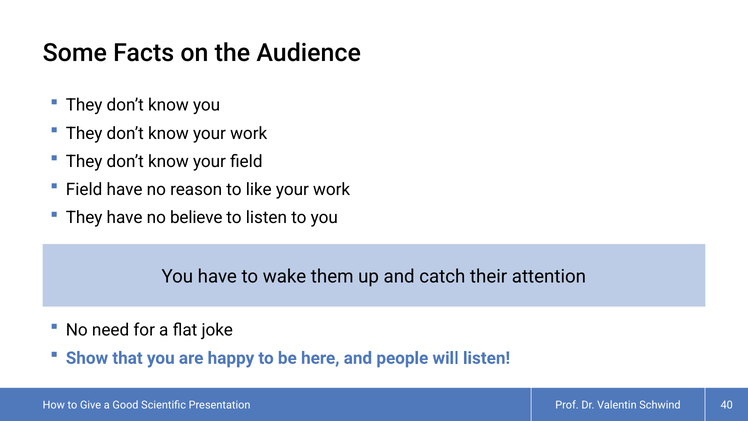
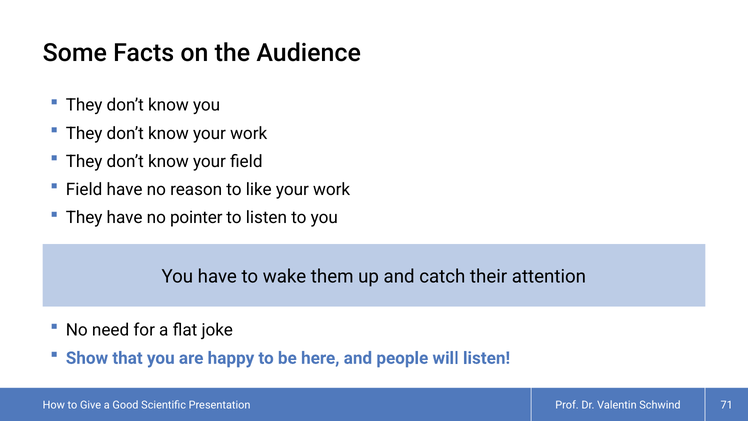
believe: believe -> pointer (196, 218)
40: 40 -> 71 (727, 405)
